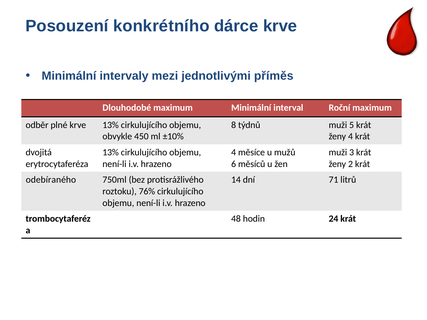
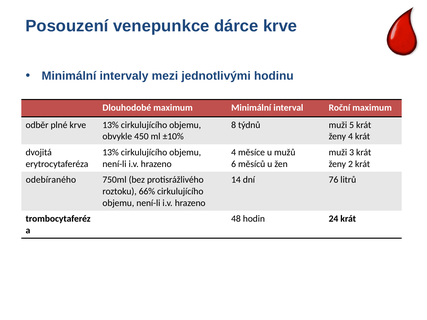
konkrétního: konkrétního -> venepunkce (161, 26)
příměs: příměs -> hodinu (274, 76)
71: 71 -> 76 (334, 180)
76%: 76% -> 66% (147, 192)
